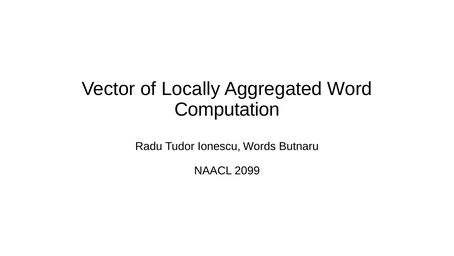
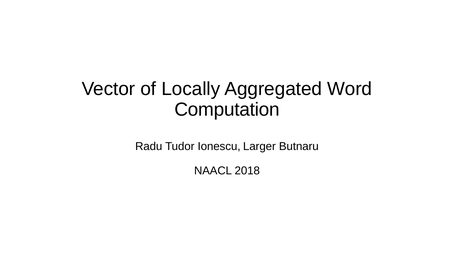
Words: Words -> Larger (259, 146)
2099: 2099 -> 2018 (247, 170)
